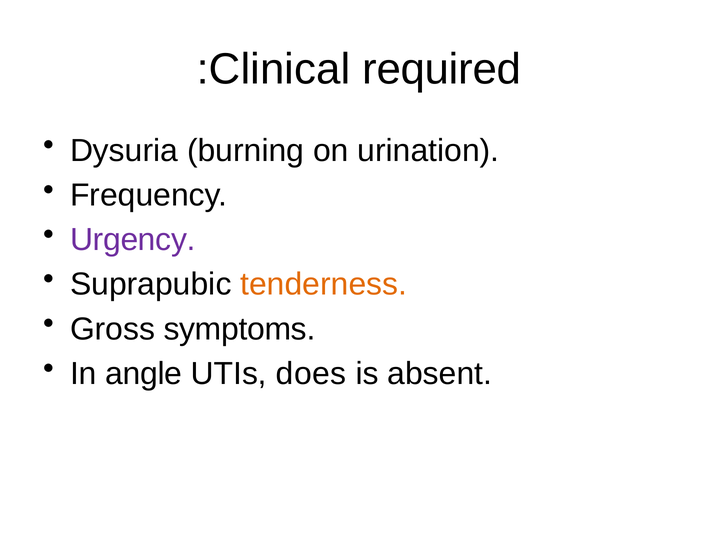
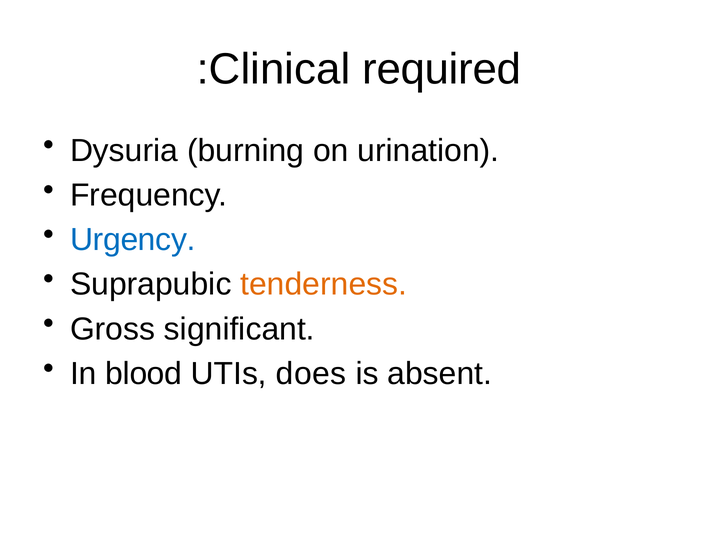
Urgency colour: purple -> blue (133, 240)
symptoms: symptoms -> significant (239, 329)
angle: angle -> blood (144, 374)
